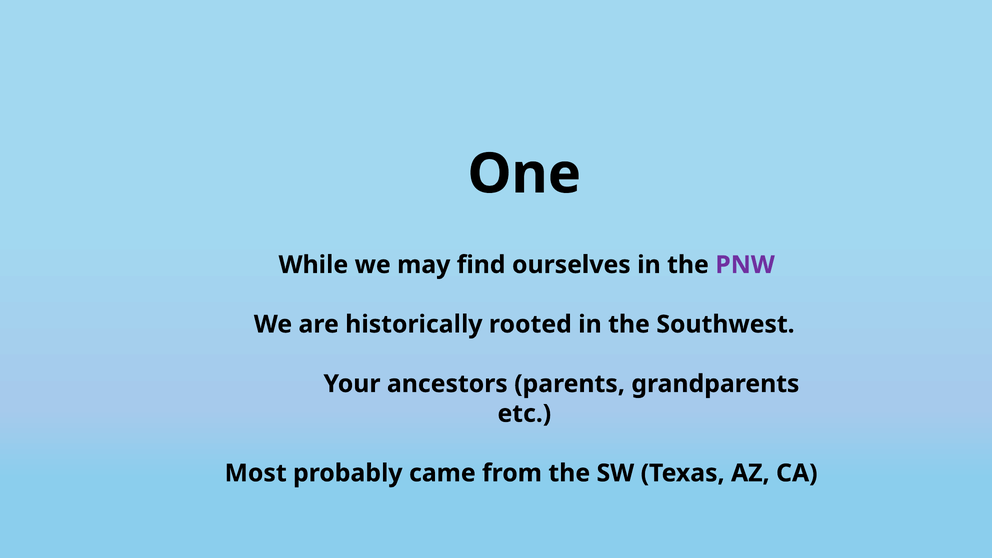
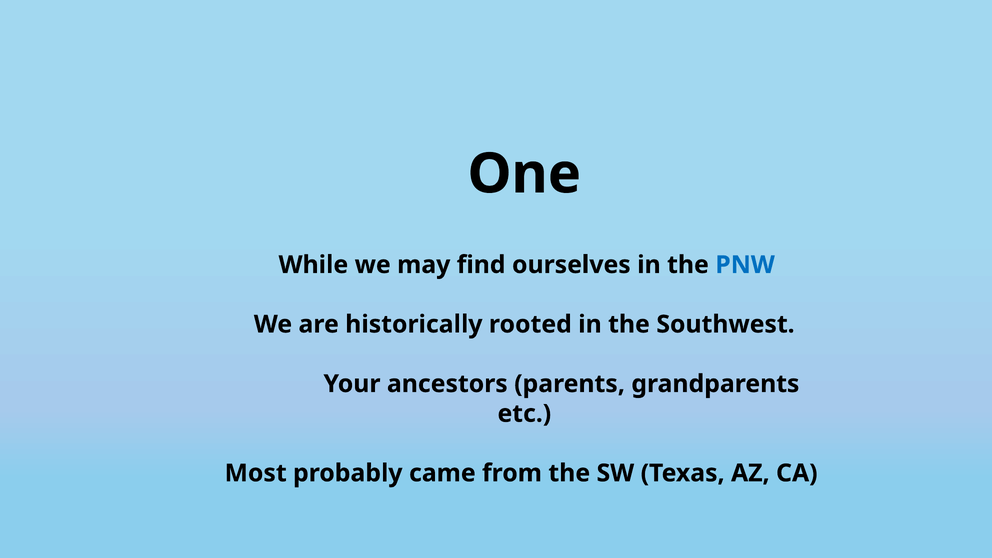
PNW colour: purple -> blue (745, 265)
